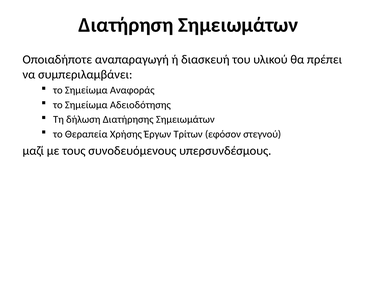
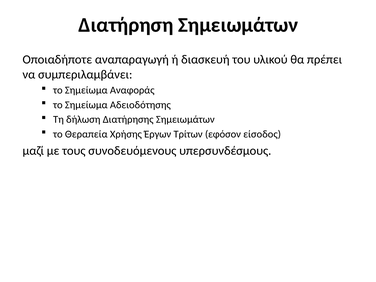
στεγνού: στεγνού -> είσοδος (262, 134)
